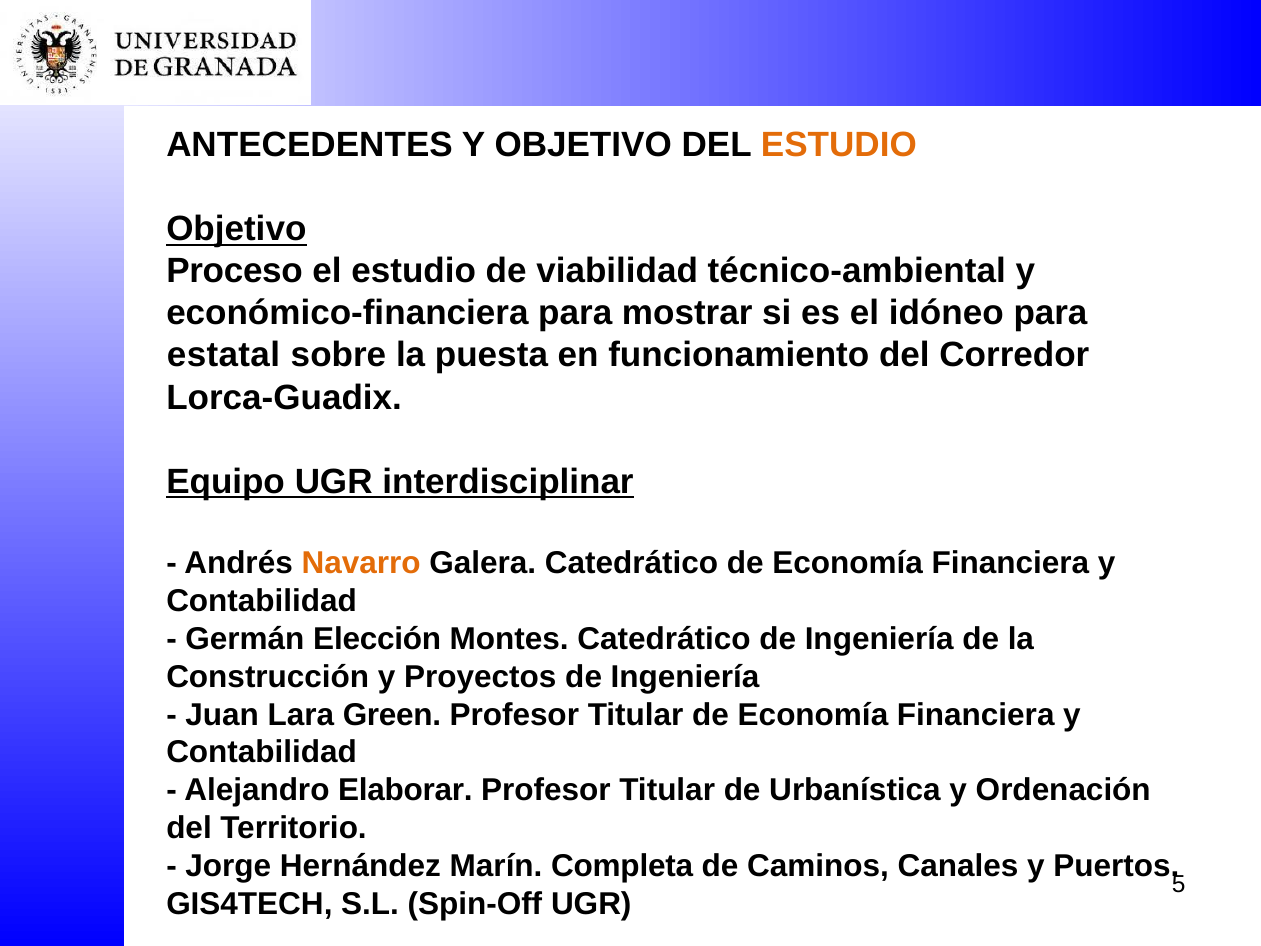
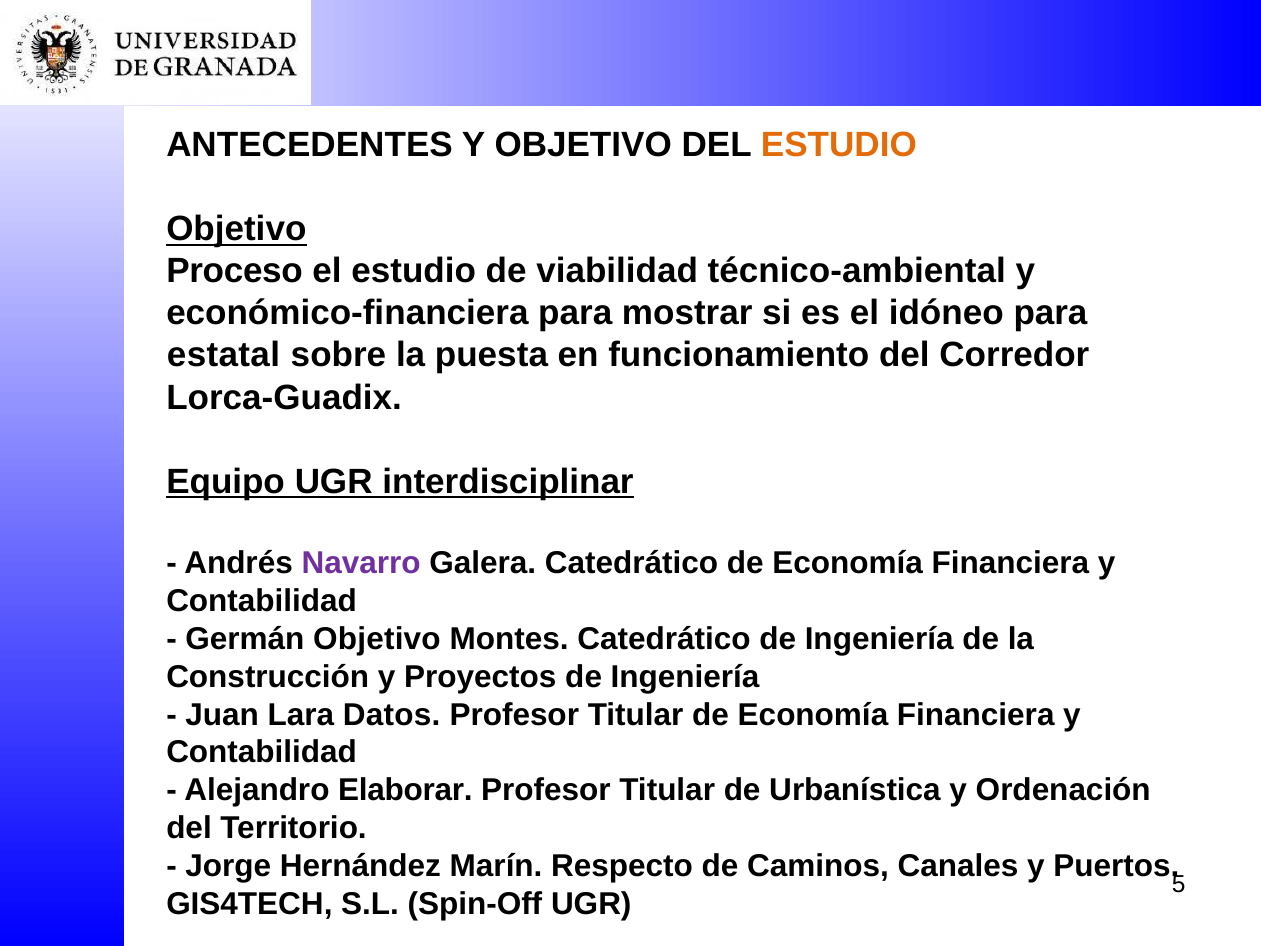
Navarro colour: orange -> purple (361, 563)
Germán Elección: Elección -> Objetivo (377, 639)
Green: Green -> Datos (392, 715)
Completa: Completa -> Respecto (622, 866)
